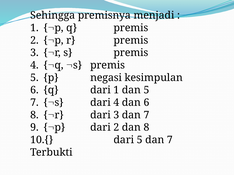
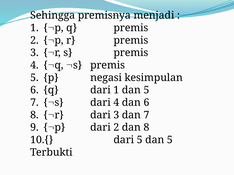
5 dan 7: 7 -> 5 (170, 140)
